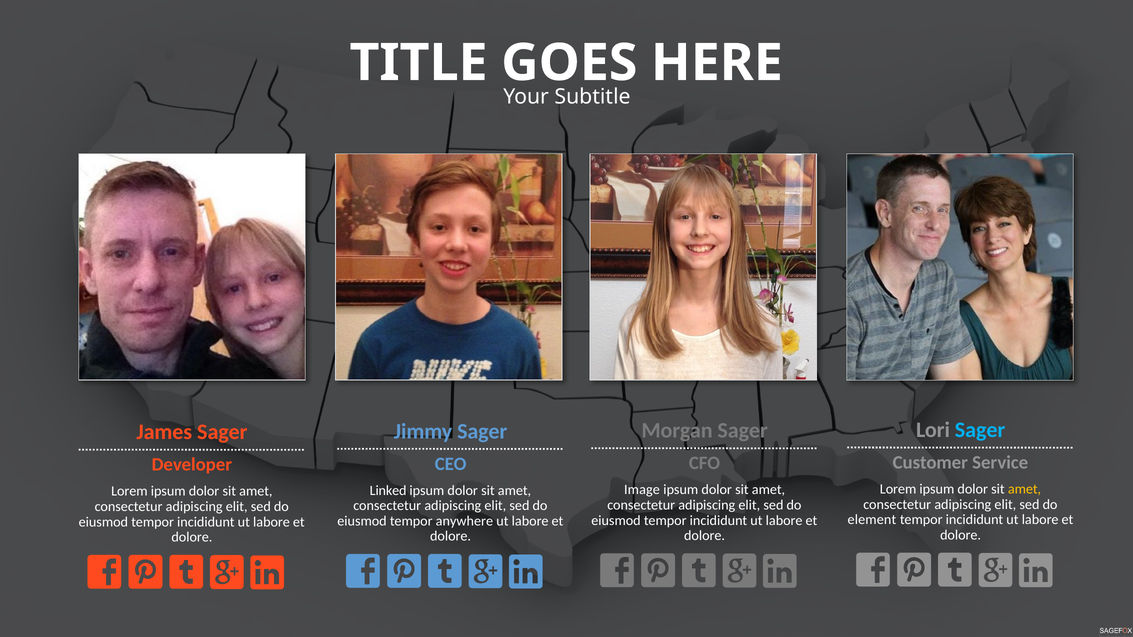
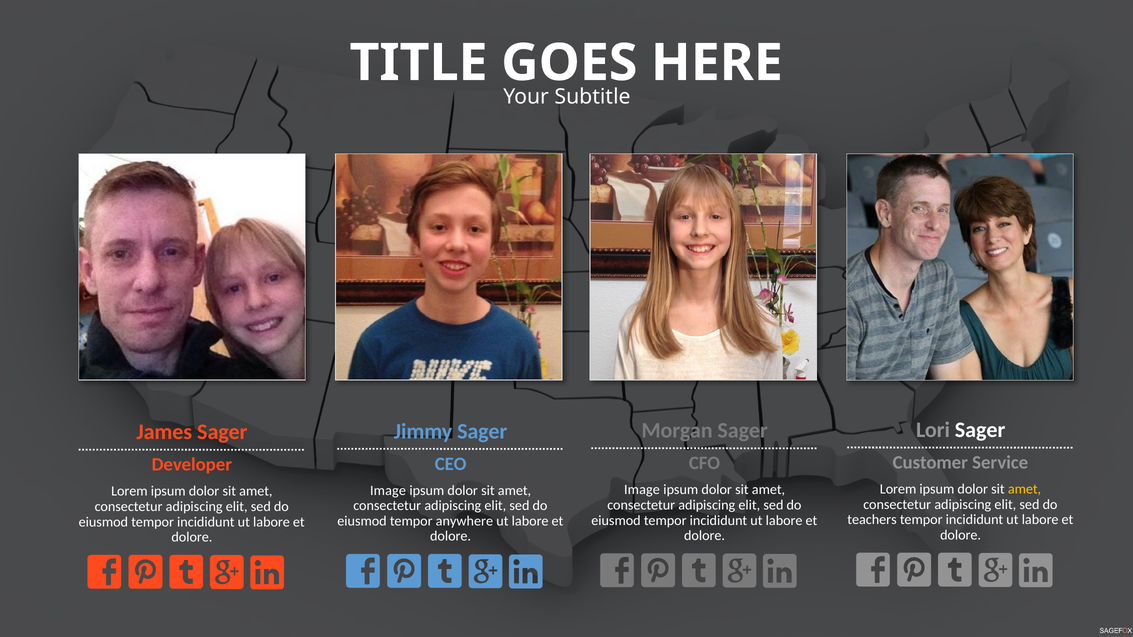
Sager colour: light blue -> white (980, 430)
Linked: Linked -> Image (388, 491)
element: element -> teachers (872, 520)
